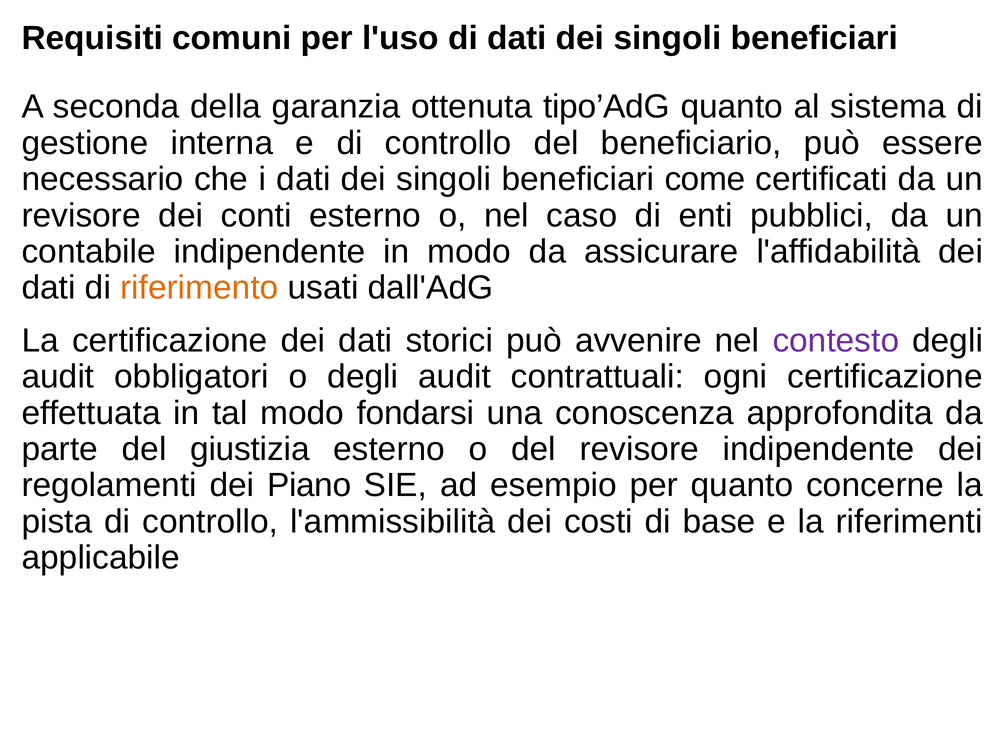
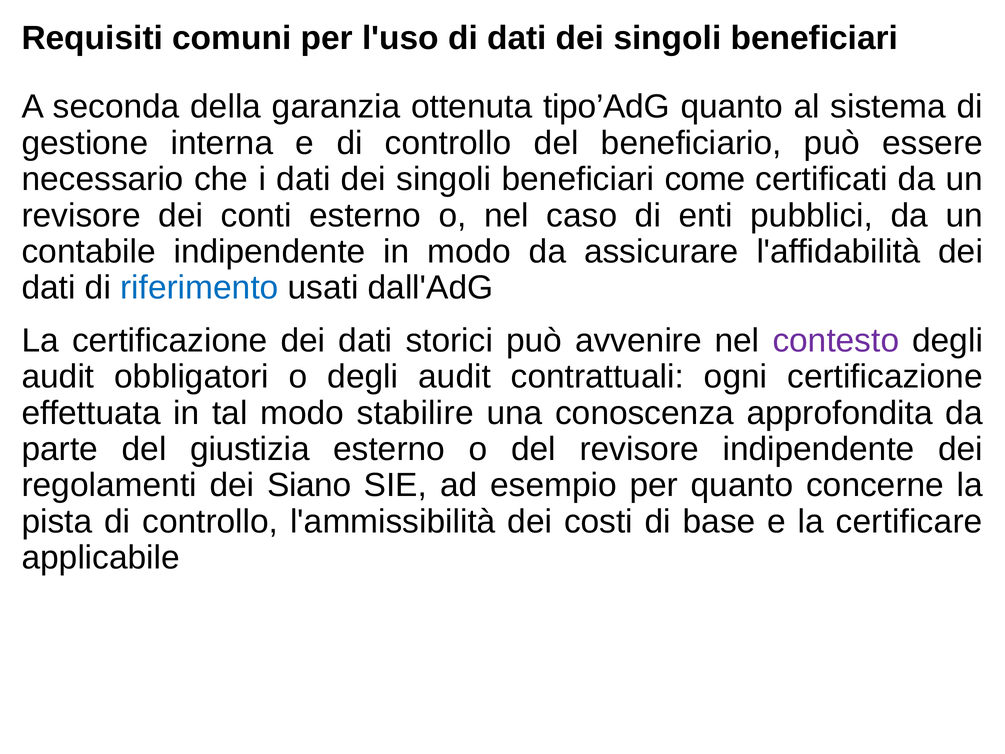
riferimento colour: orange -> blue (199, 288)
fondarsi: fondarsi -> stabilire (415, 413)
Piano: Piano -> Siano (309, 485)
riferimenti: riferimenti -> certificare (909, 521)
